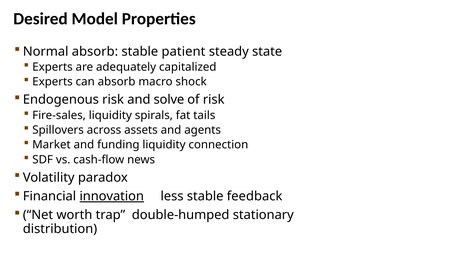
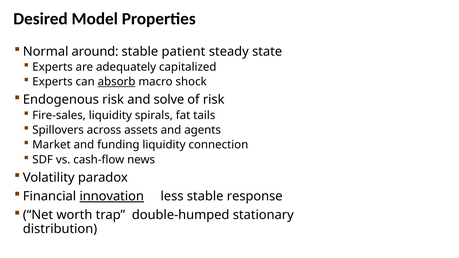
Normal absorb: absorb -> around (95, 51)
absorb underline: none -> present (117, 82)
feedback: feedback -> response (255, 196)
